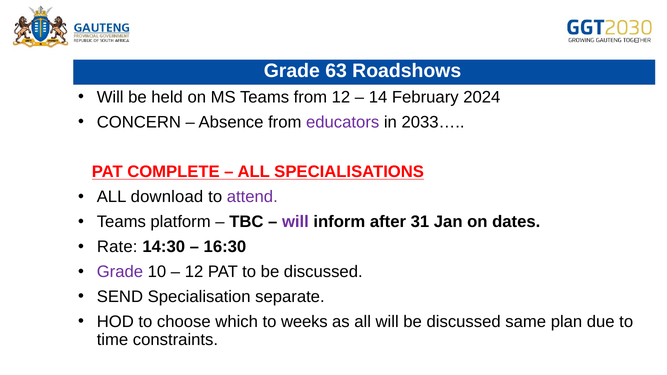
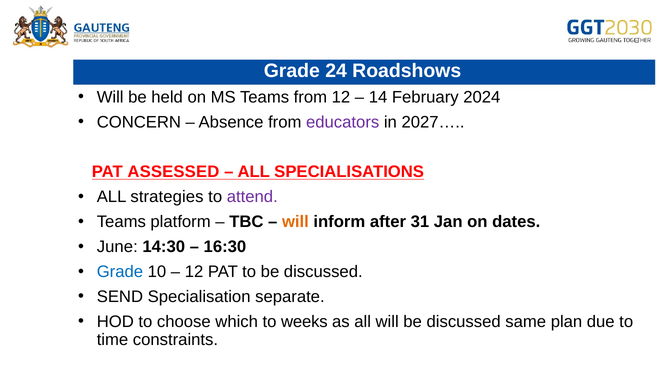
63: 63 -> 24 (336, 71)
2033…: 2033… -> 2027… (433, 122)
COMPLETE: COMPLETE -> ASSESSED (173, 172)
download: download -> strategies (167, 197)
will colour: purple -> orange (295, 222)
Rate: Rate -> June (117, 247)
Grade colour: purple -> blue (120, 272)
